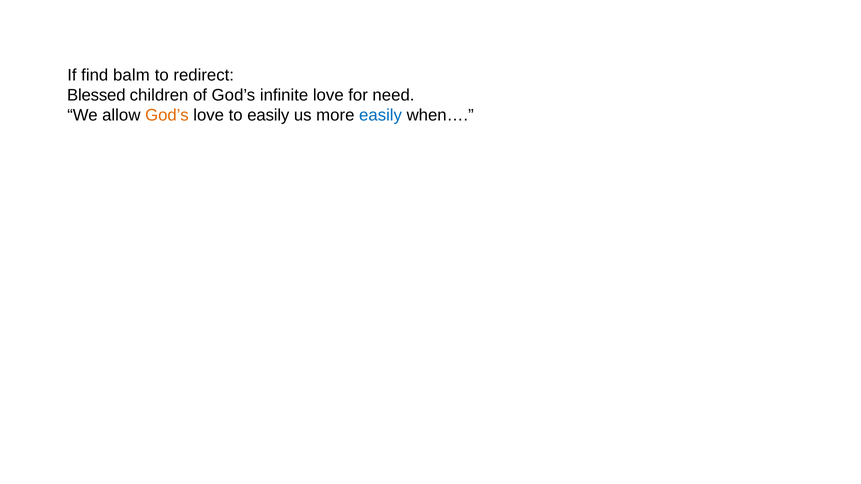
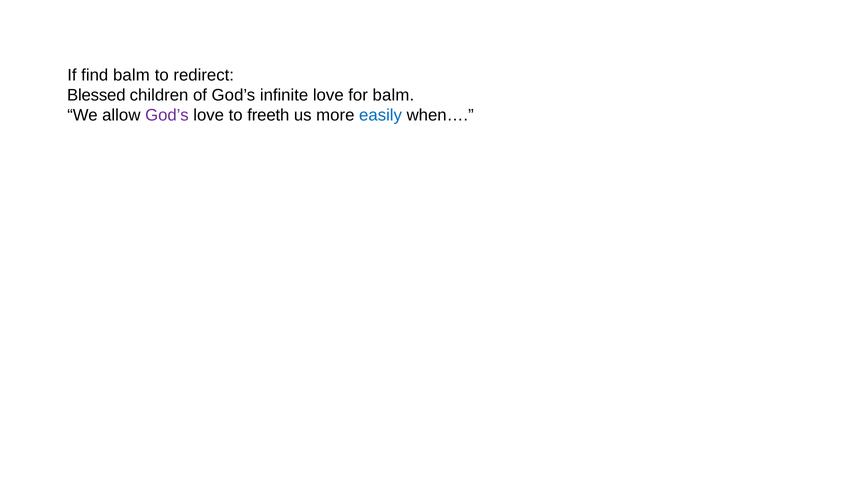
for need: need -> balm (393, 95)
God’s colour: orange -> purple (167, 115)
to easily: easily -> freeth (268, 115)
